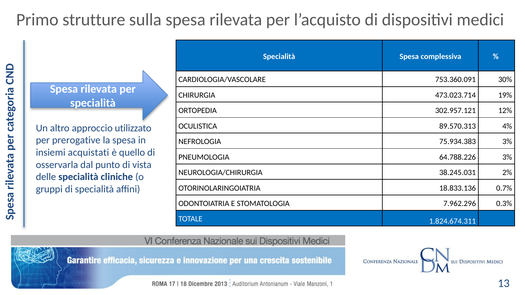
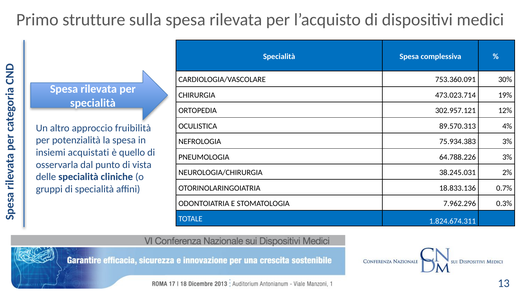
utilizzato: utilizzato -> fruibilità (133, 128)
prerogative: prerogative -> potenzialità (76, 140)
